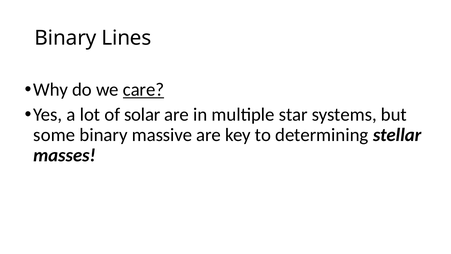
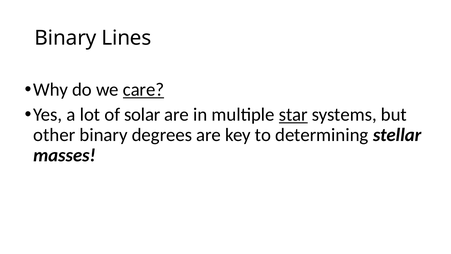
star underline: none -> present (293, 115)
some: some -> other (54, 135)
massive: massive -> degrees (162, 135)
